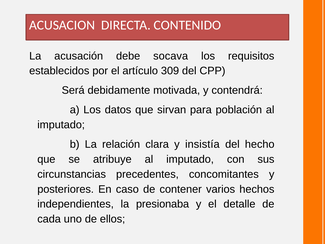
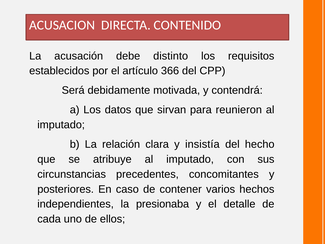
socava: socava -> distinto (171, 56)
309: 309 -> 366 (170, 71)
población: población -> reunieron (239, 110)
